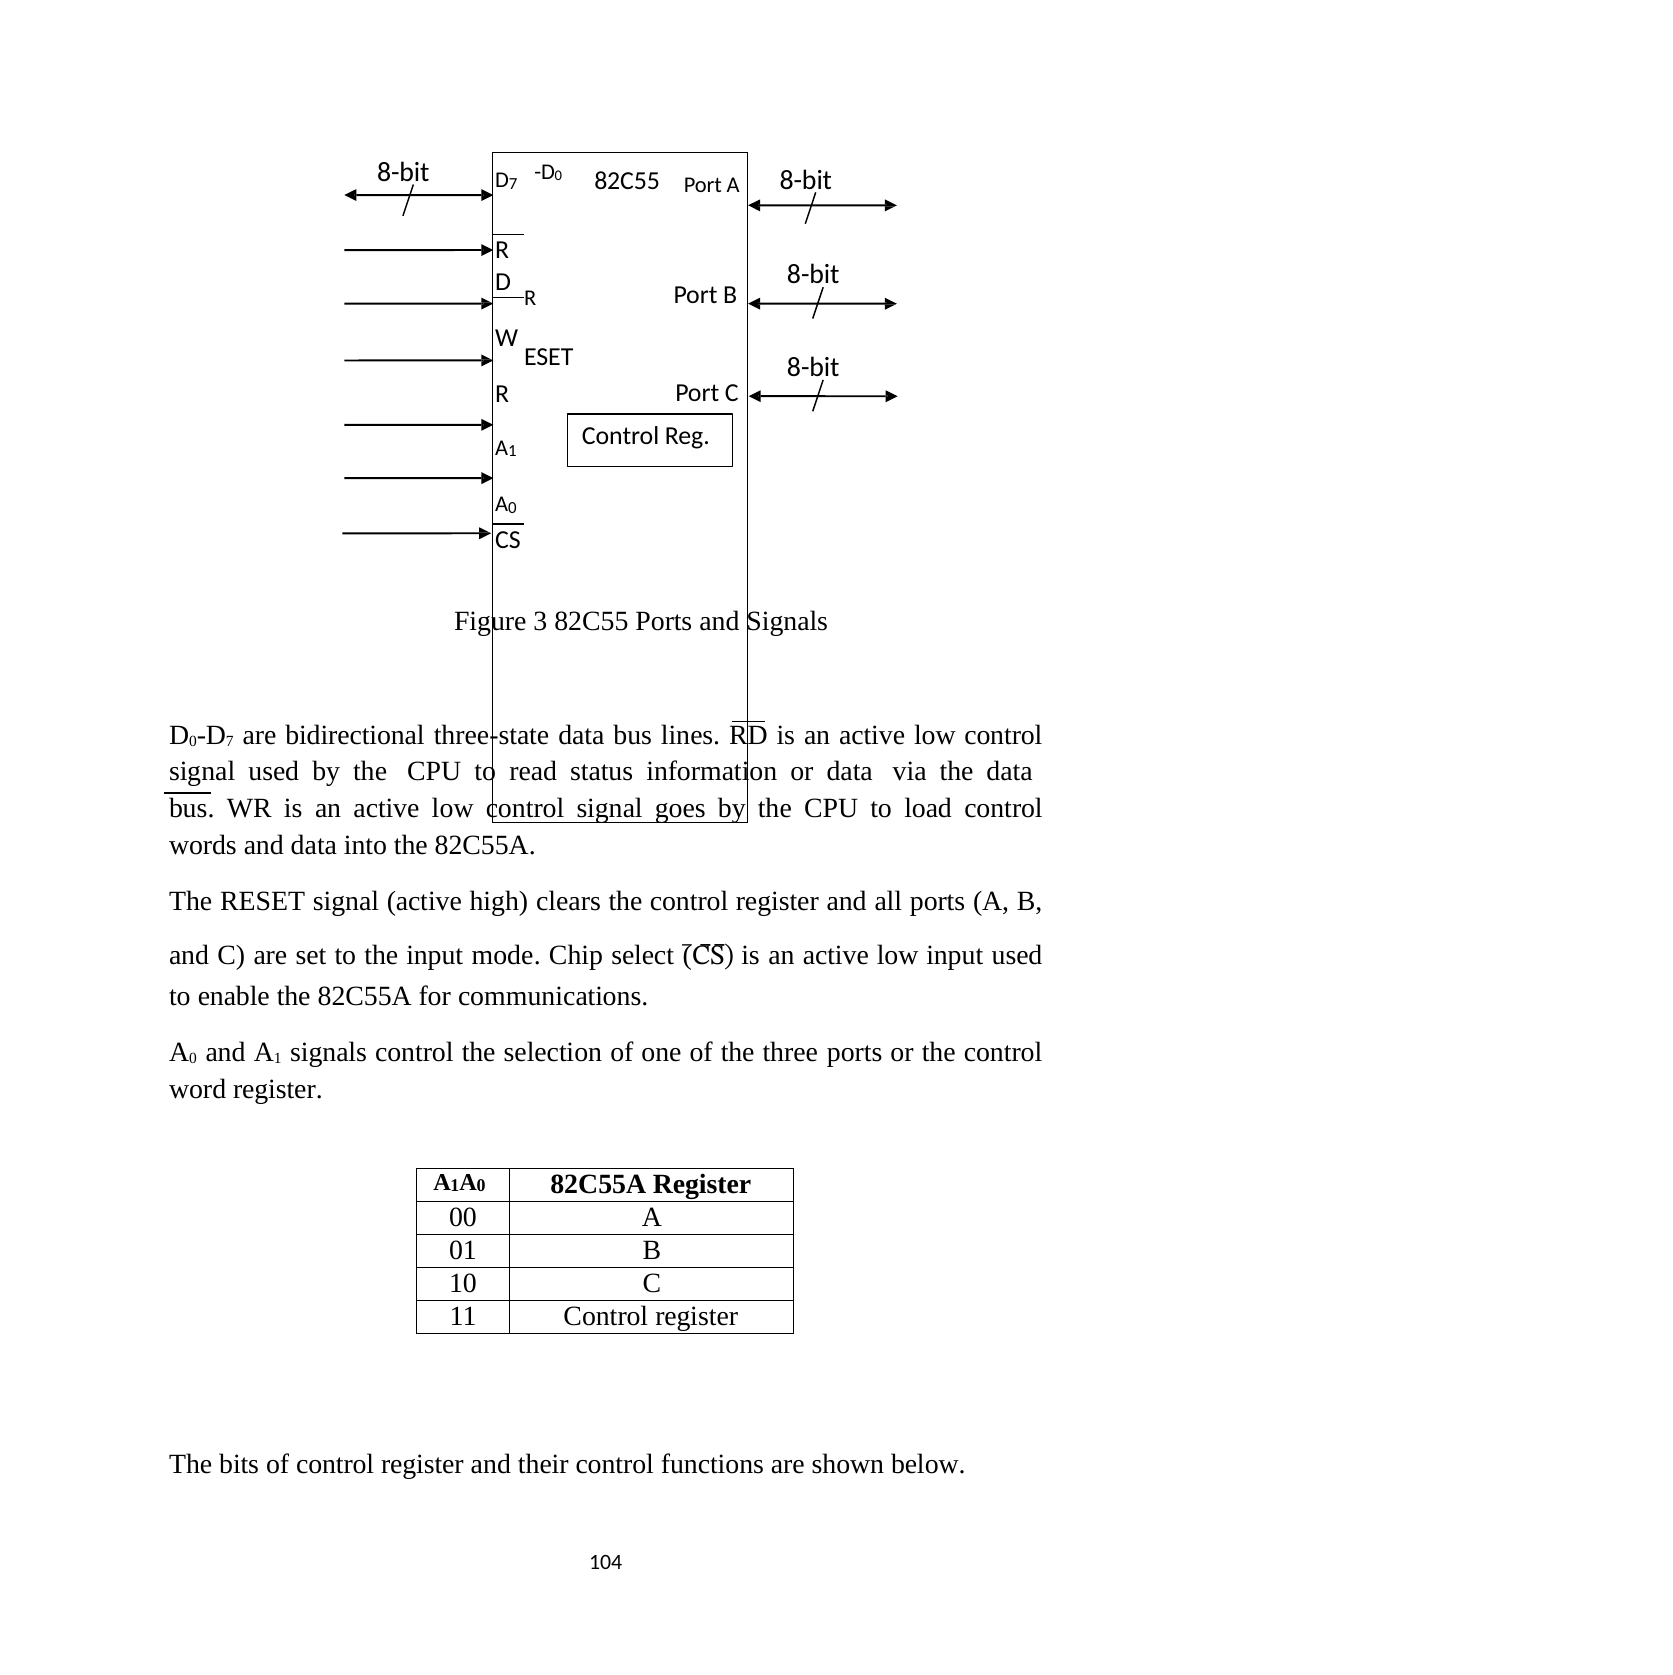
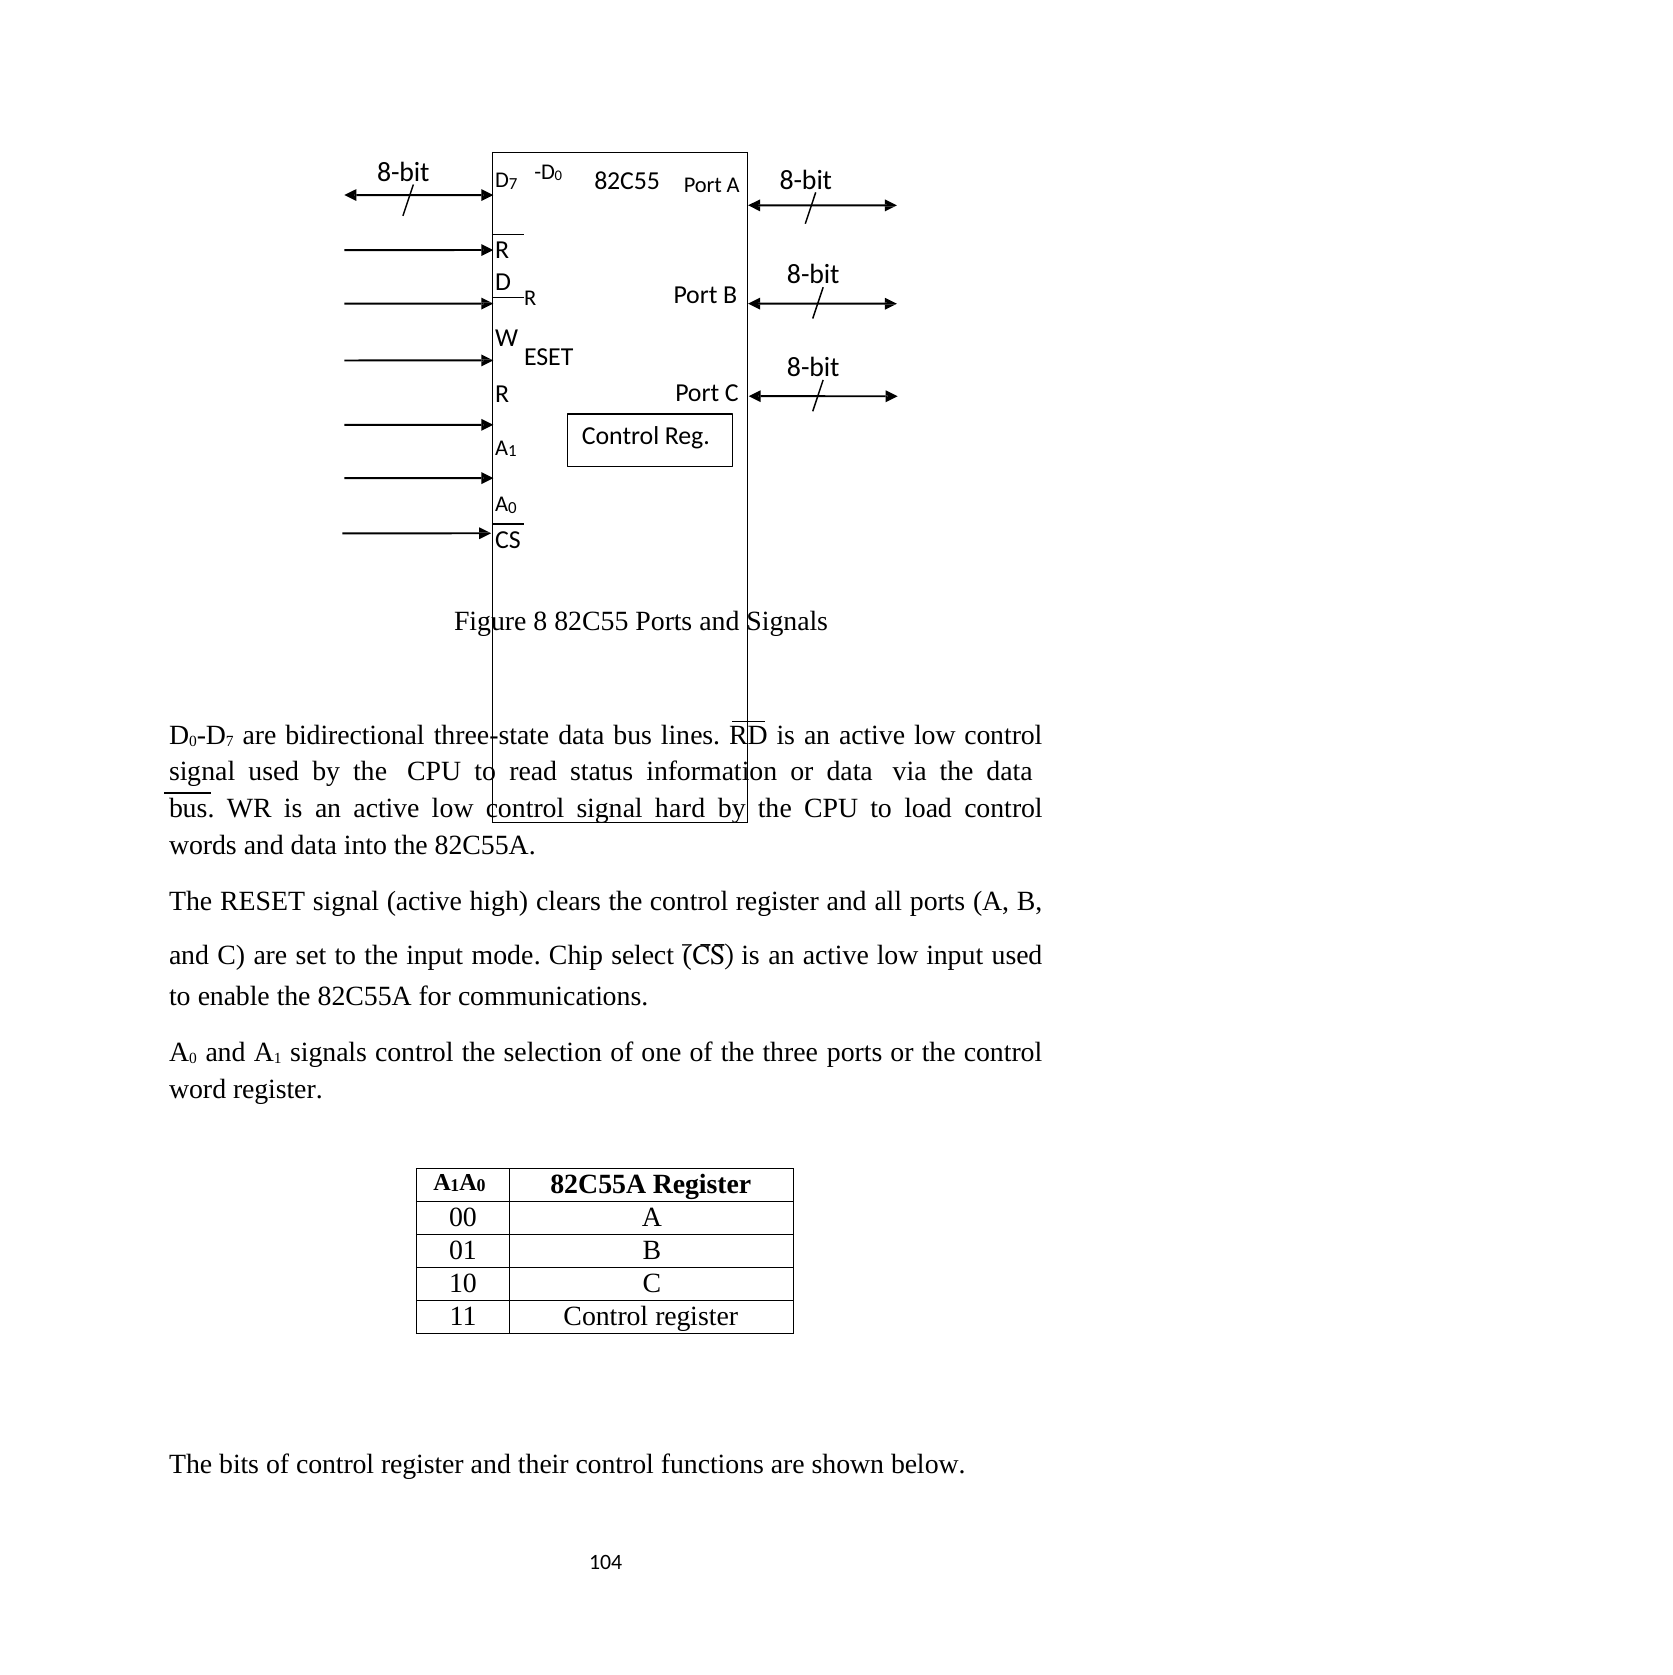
3: 3 -> 8 (540, 622)
goes: goes -> hard (680, 808)
